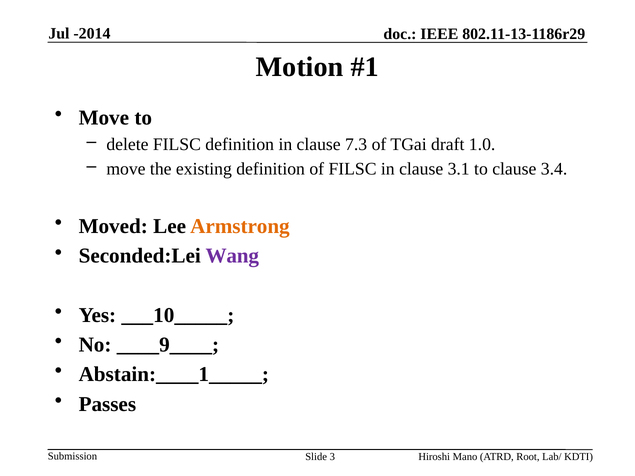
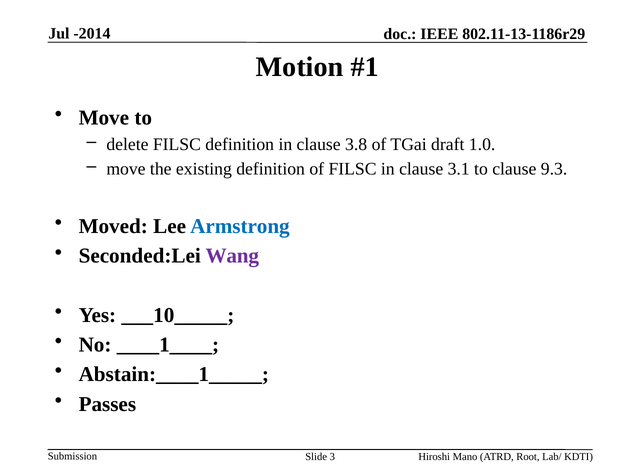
7.3: 7.3 -> 3.8 (356, 144)
3.4: 3.4 -> 9.3 (554, 169)
Armstrong colour: orange -> blue (240, 226)
____9____: ____9____ -> ____1____ (168, 345)
